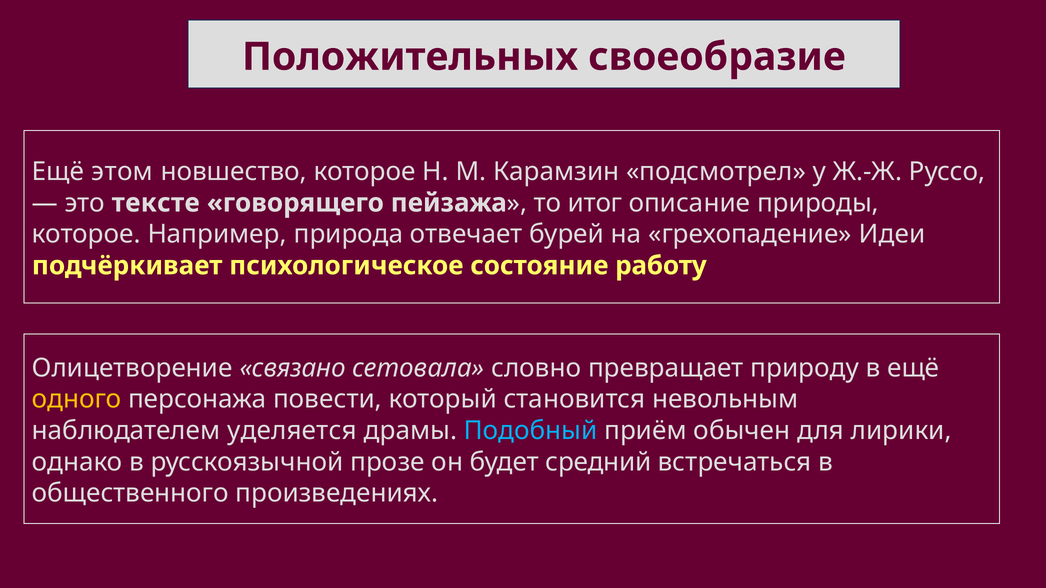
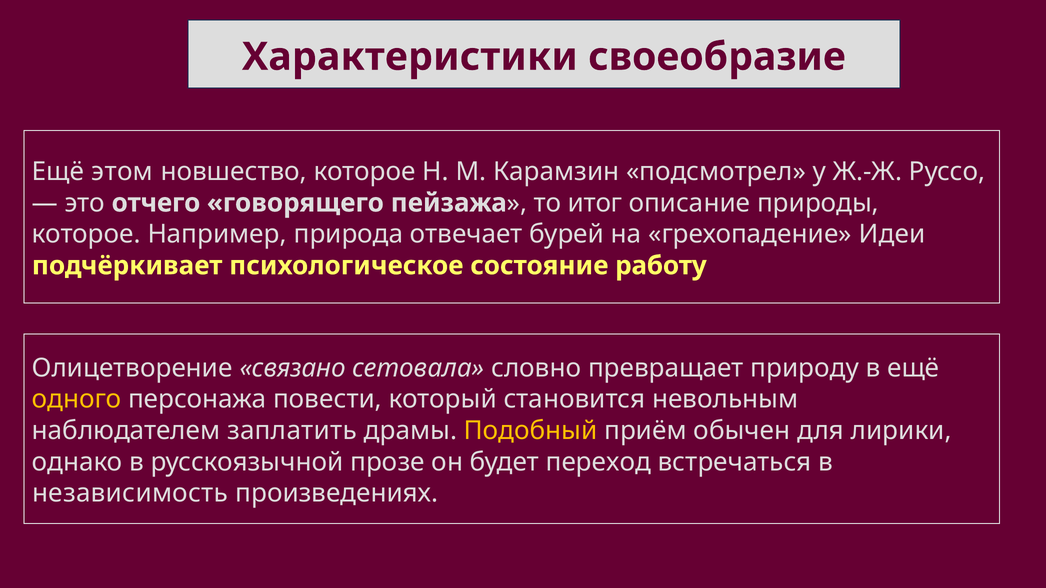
Положительных: Положительных -> Характеристики (410, 57)
тексте: тексте -> отчего (156, 203)
уделяется: уделяется -> заплатить (292, 431)
Подобный colour: light blue -> yellow (531, 431)
средний: средний -> переход (598, 462)
общественного: общественного -> независимость (130, 494)
